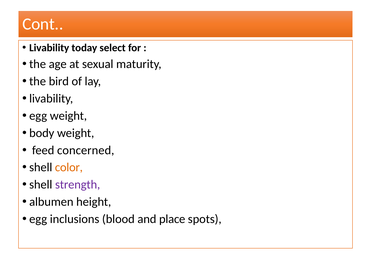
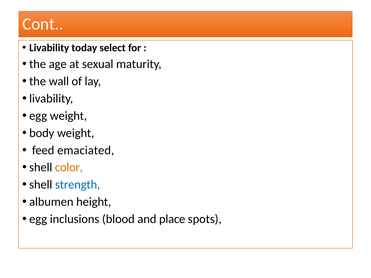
bird: bird -> wall (59, 81)
concerned: concerned -> emaciated (86, 150)
strength colour: purple -> blue (78, 185)
